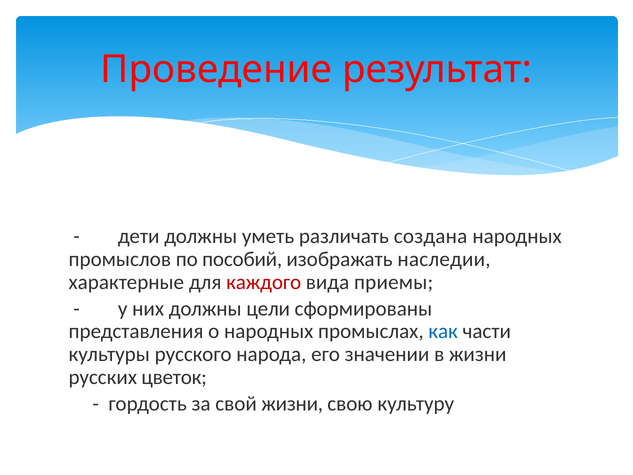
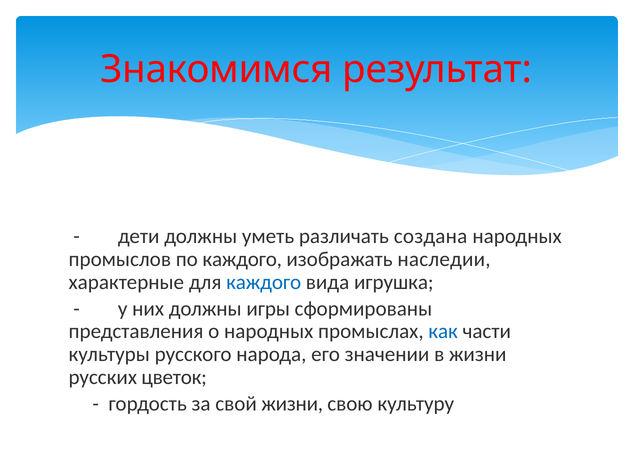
Проведение: Проведение -> Знакомимся (216, 69)
по пособий: пособий -> каждого (242, 259)
каждого colour: red -> blue (264, 282)
приемы: приемы -> игрушка (394, 282)
цели: цели -> игры (268, 309)
